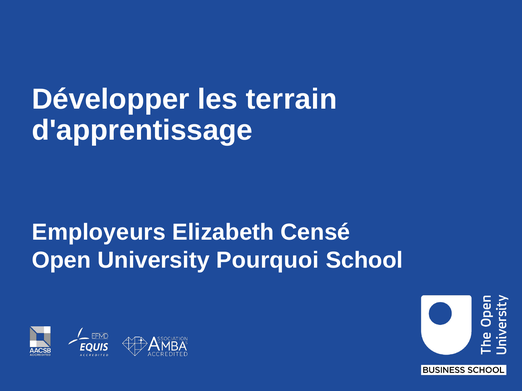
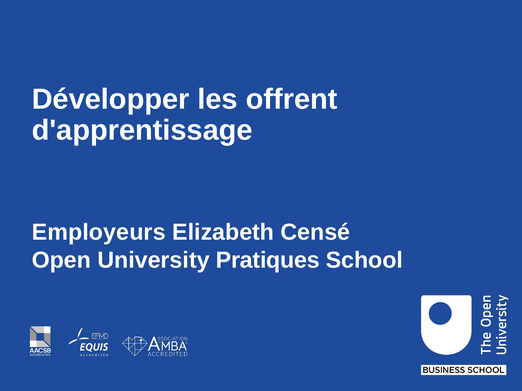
terrain: terrain -> offrent (292, 99)
Pourquoi: Pourquoi -> Pratiques (268, 260)
